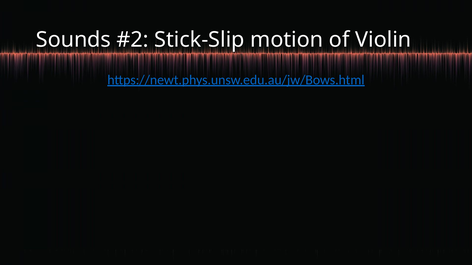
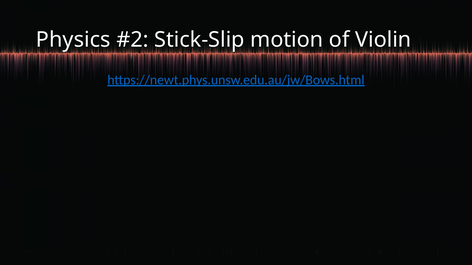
Sounds: Sounds -> Physics (73, 40)
